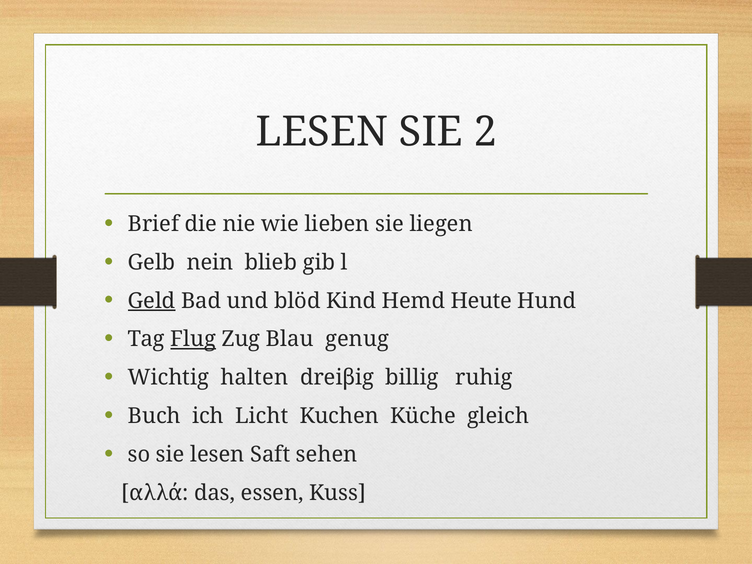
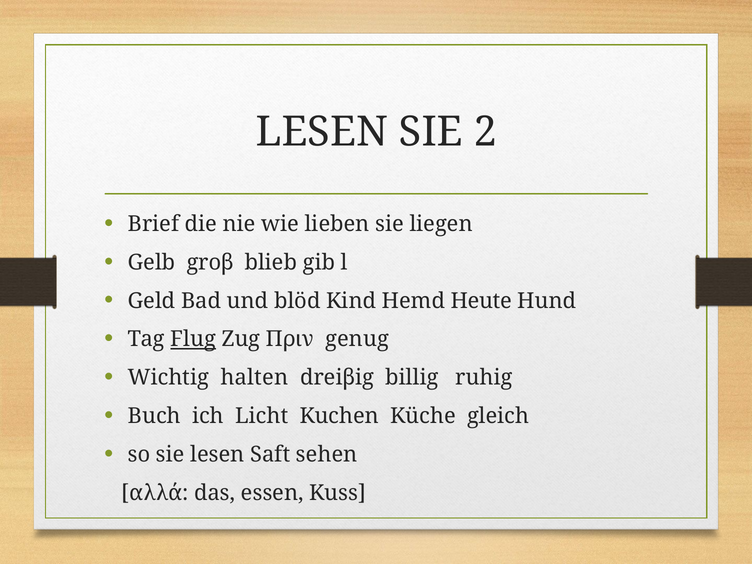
nein: nein -> groβ (210, 262)
Geld underline: present -> none (152, 301)
Blau: Blau -> Πριν (290, 339)
